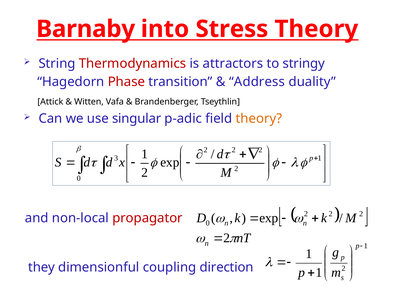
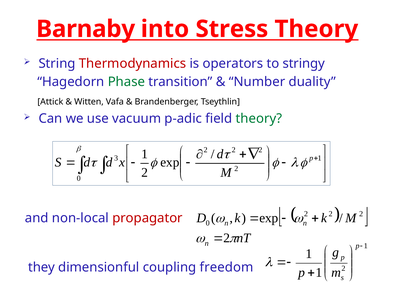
attractors: attractors -> operators (233, 63)
Phase colour: red -> green (126, 82)
Address: Address -> Number (257, 82)
singular: singular -> vacuum (137, 119)
theory colour: orange -> green (259, 119)
direction: direction -> freedom (227, 268)
